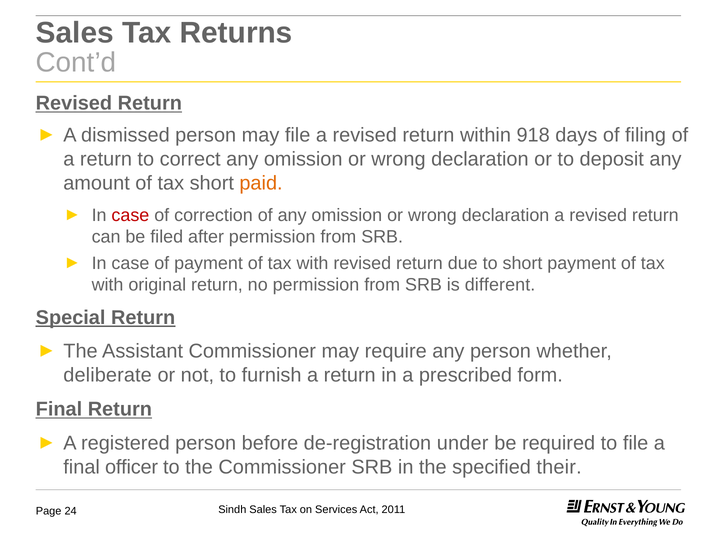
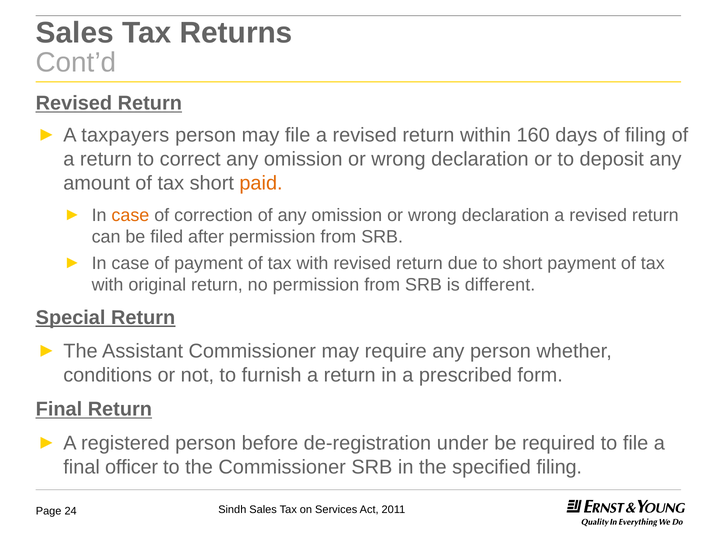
dismissed: dismissed -> taxpayers (125, 135)
918: 918 -> 160 (533, 135)
case colour: red -> orange (130, 215)
deliberate: deliberate -> conditions (108, 375)
specified their: their -> filing (559, 467)
